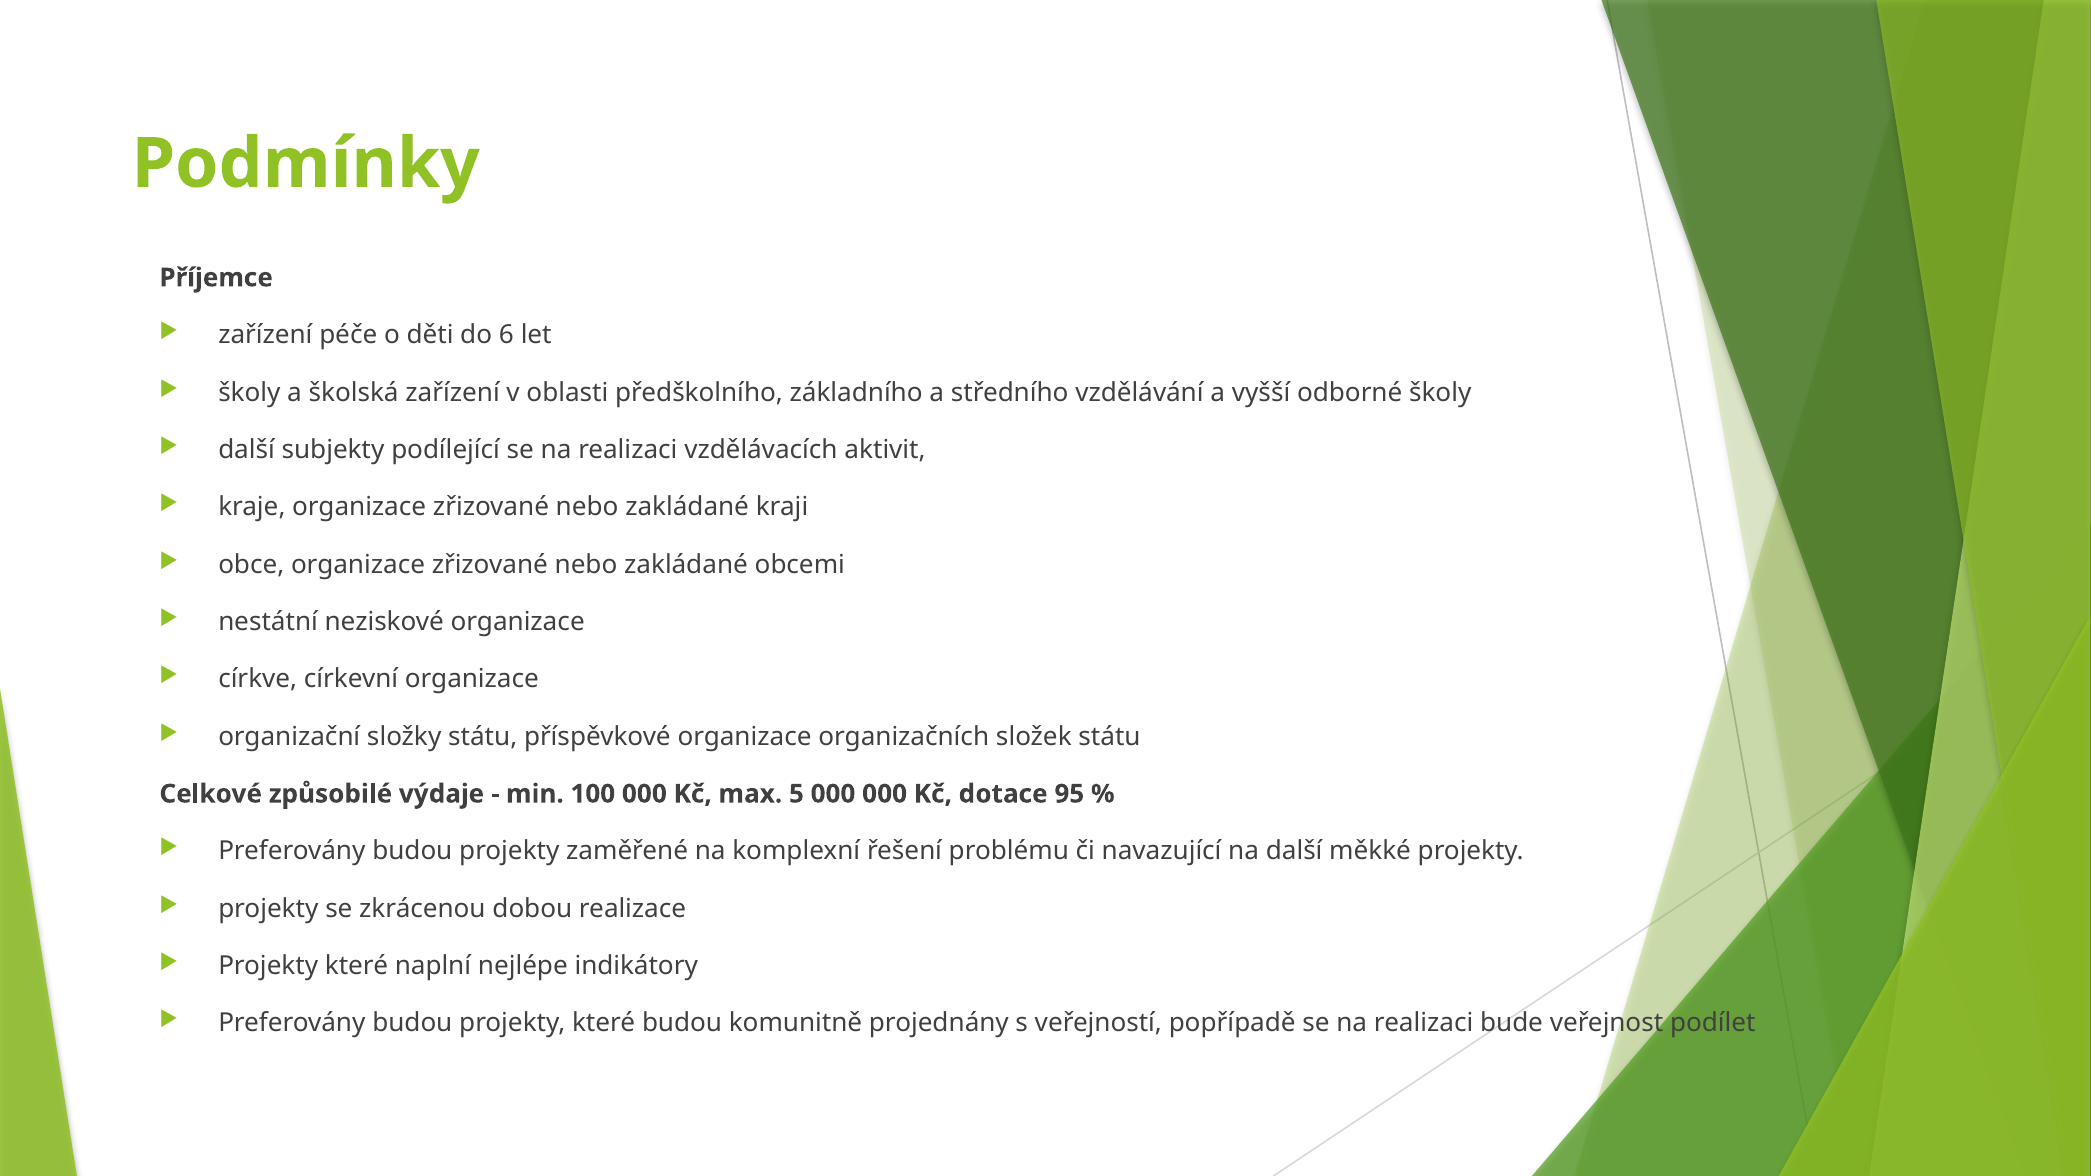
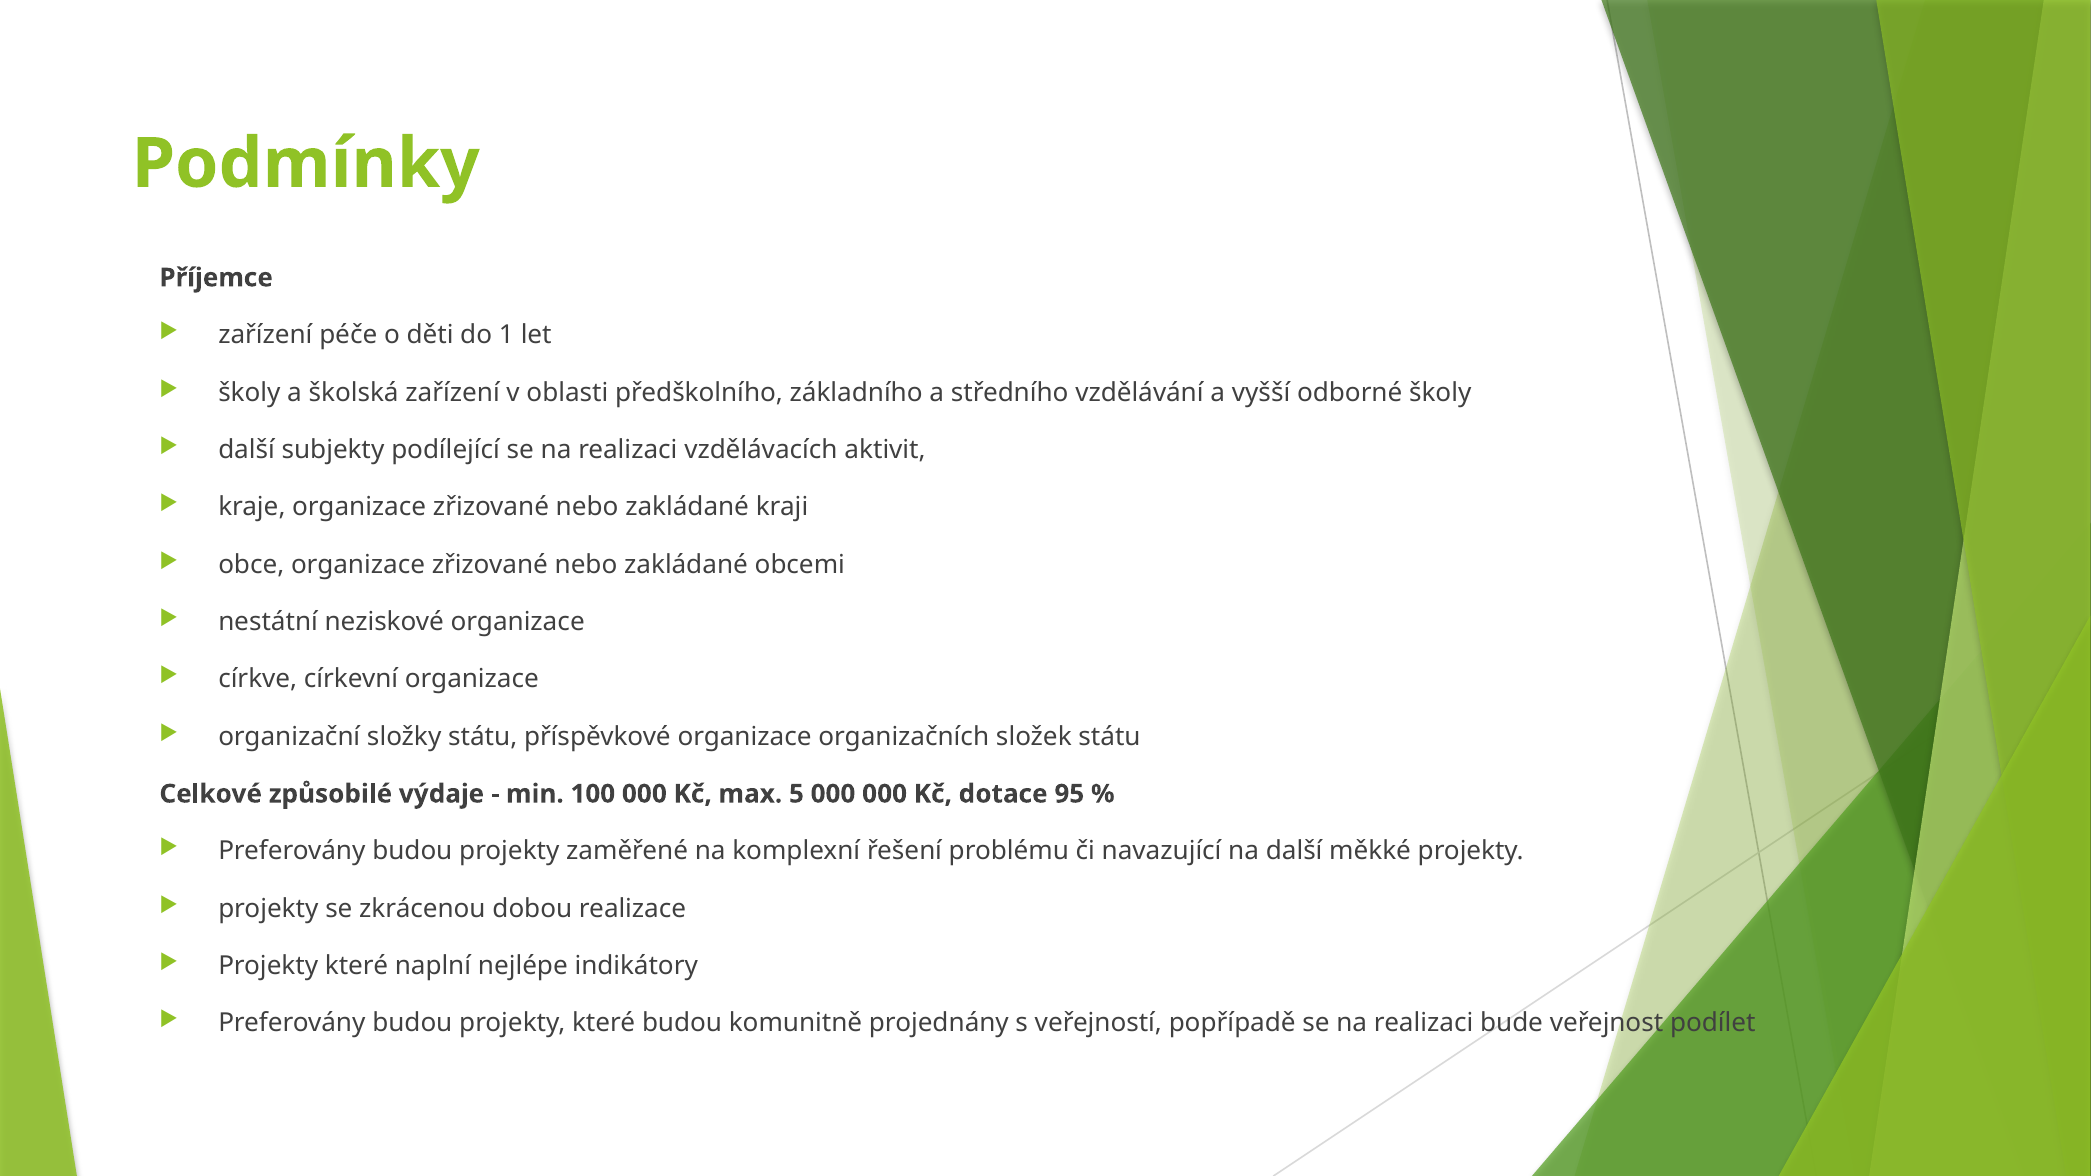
6: 6 -> 1 (506, 335)
